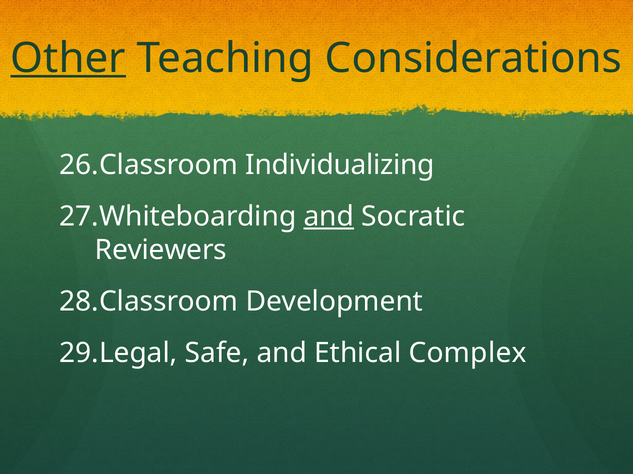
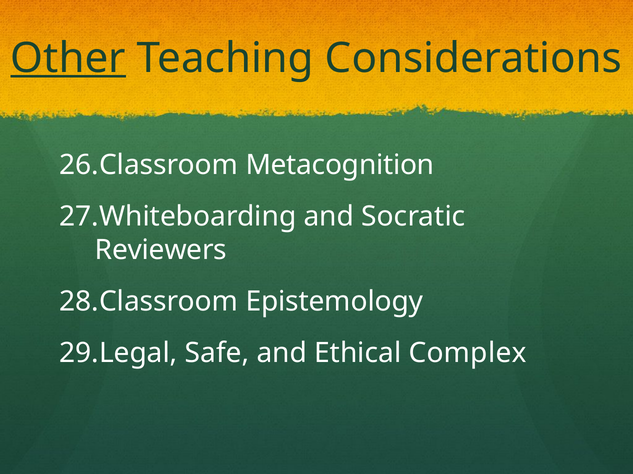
Individualizing: Individualizing -> Metacognition (340, 165)
and underline: present -> none (329, 217)
Development: Development -> Epistemology (334, 302)
